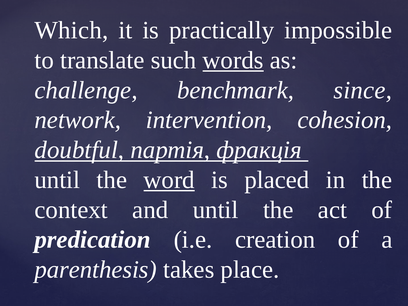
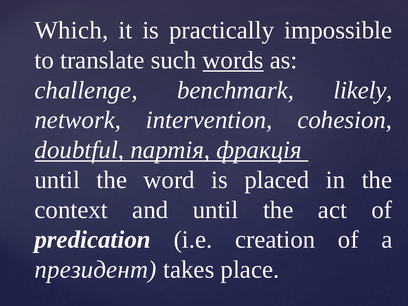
since: since -> likely (363, 90)
word underline: present -> none (169, 180)
parenthesis: parenthesis -> президент (96, 270)
